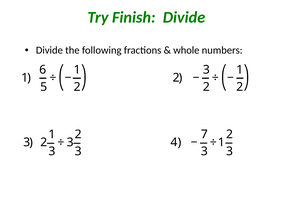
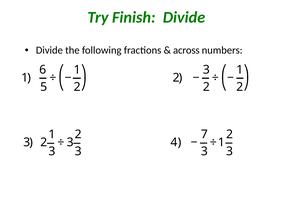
whole: whole -> across (186, 50)
